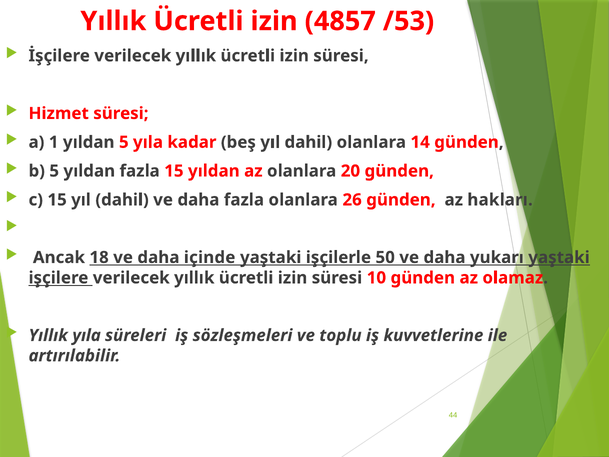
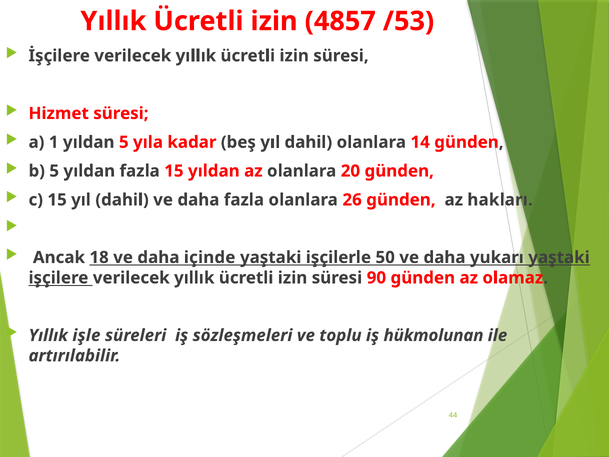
10: 10 -> 90 (376, 278)
Yıllık yıla: yıla -> işle (86, 335)
kuvvetlerine: kuvvetlerine -> hükmolunan (434, 335)
